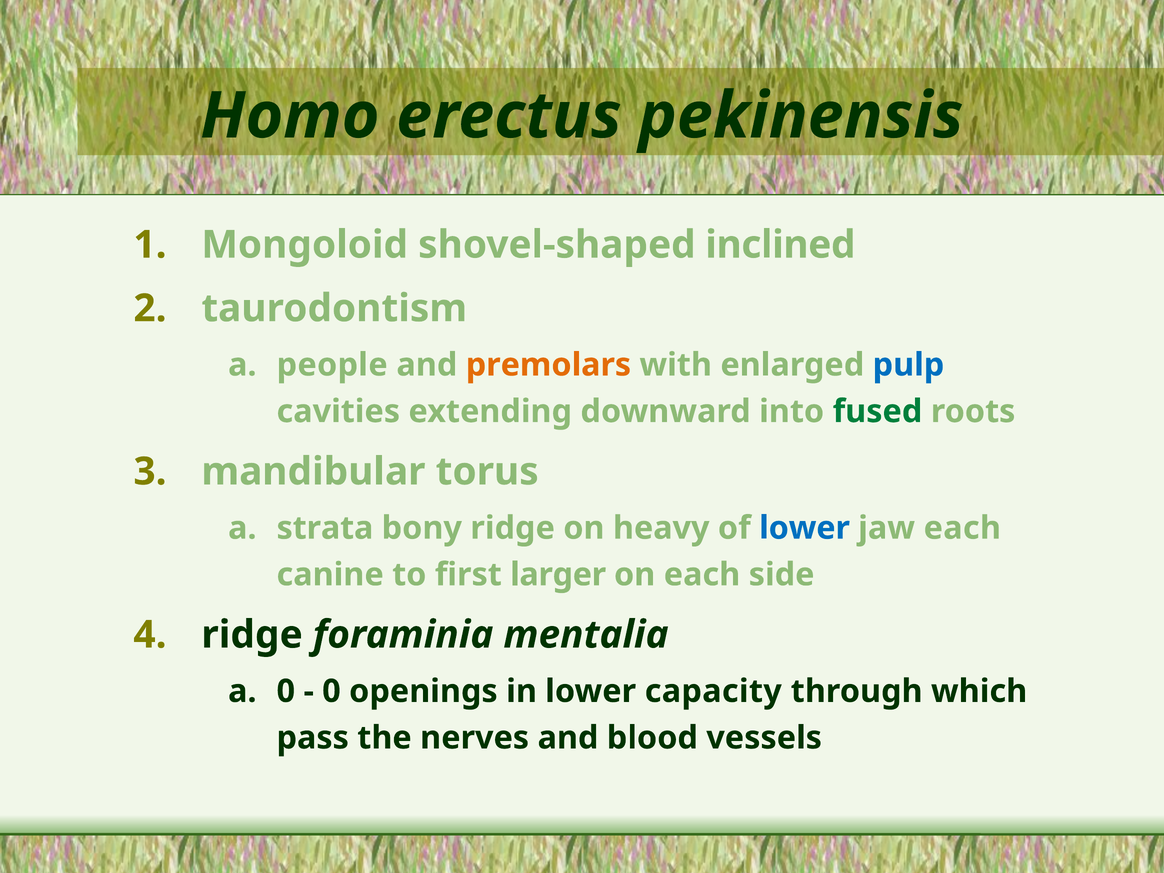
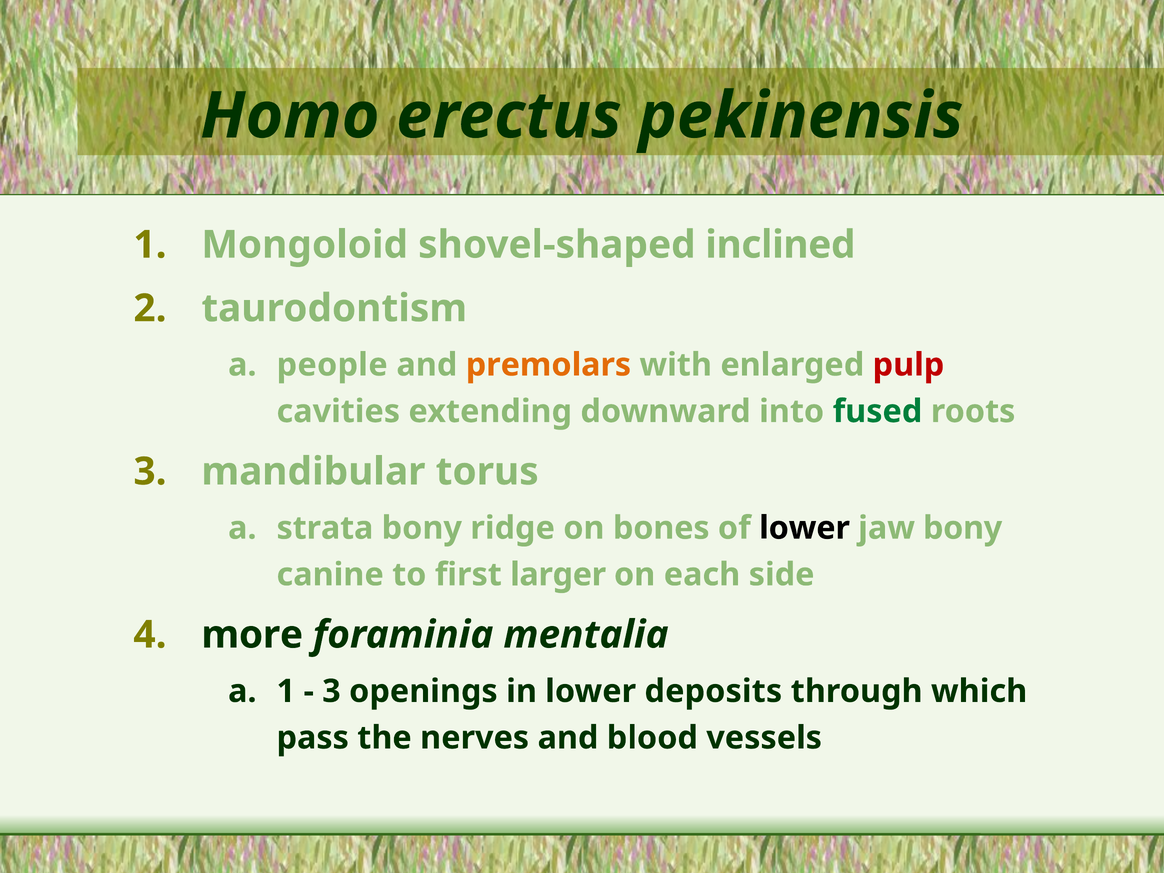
pulp colour: blue -> red (908, 365)
heavy: heavy -> bones (661, 528)
lower colour: blue -> black (805, 528)
jaw each: each -> bony (963, 528)
ridge: ridge -> more (252, 635)
0: 0 -> 1 (286, 691)
0: 0 -> 3 (331, 691)
capacity: capacity -> deposits (713, 691)
